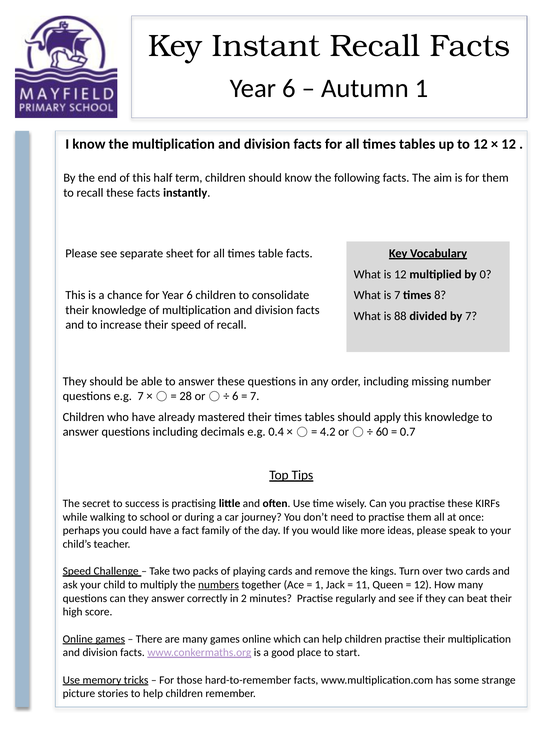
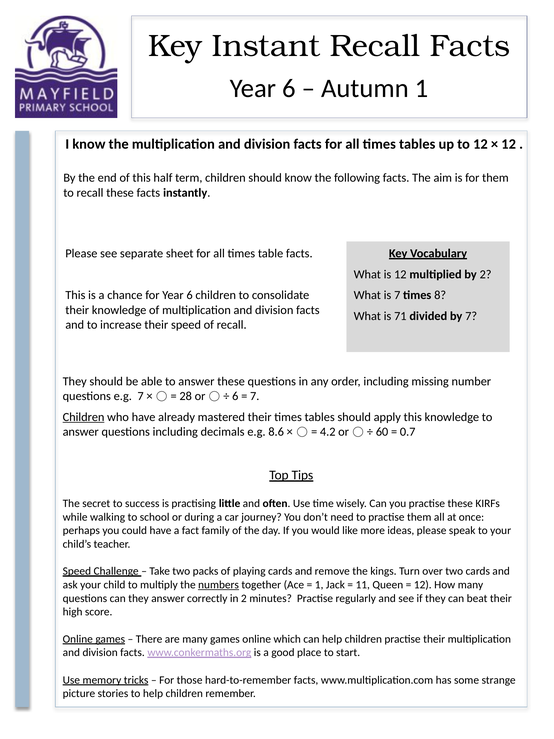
by 0: 0 -> 2 (486, 274)
88: 88 -> 71 (400, 316)
Children underline: none -> present (84, 417)
0.4: 0.4 -> 8.6 (276, 432)
